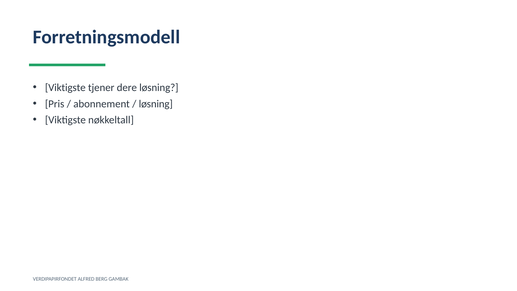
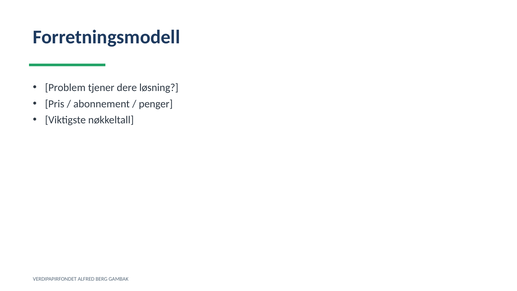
Viktigste: Viktigste -> Problem (65, 88)
løsning: løsning -> penger (156, 104)
